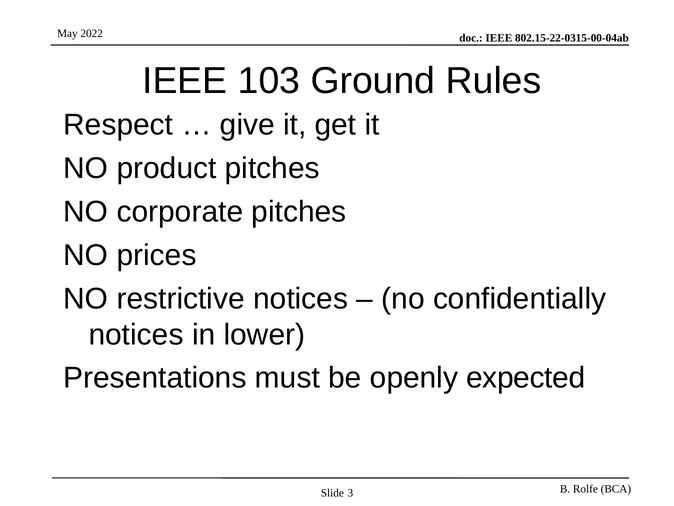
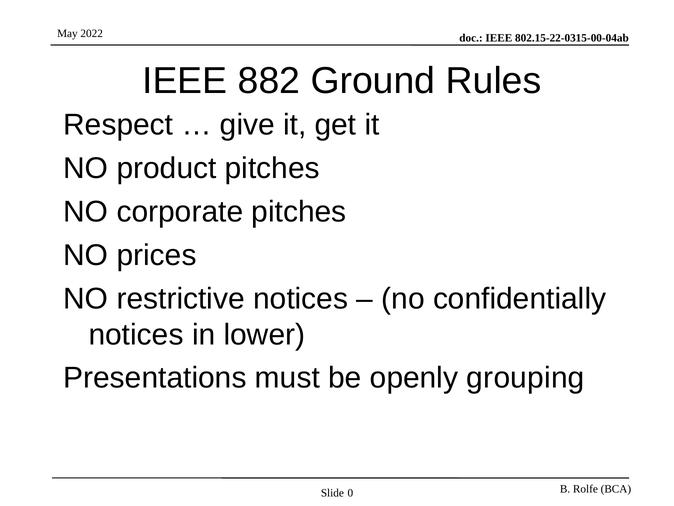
103: 103 -> 882 (269, 81)
expected: expected -> grouping (525, 378)
3: 3 -> 0 (350, 493)
